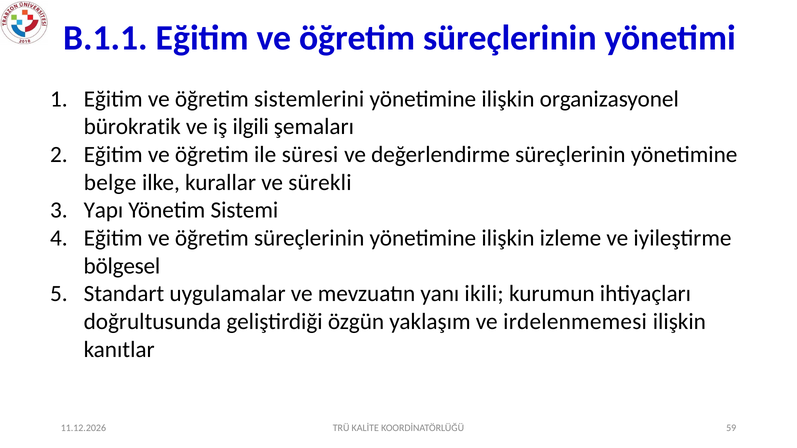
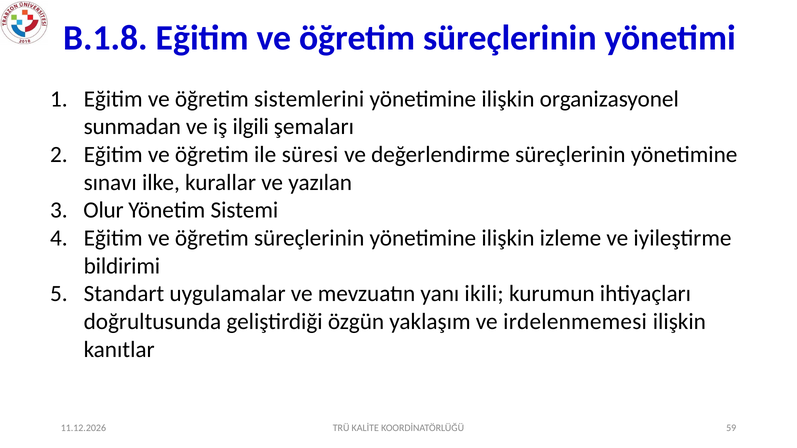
B.1.1: B.1.1 -> B.1.8 (105, 38)
bürokratik: bürokratik -> sunmadan (132, 127)
belge: belge -> sınavı (110, 183)
sürekli: sürekli -> yazılan (320, 183)
Yapı: Yapı -> Olur (104, 210)
bölgesel: bölgesel -> bildirimi (122, 266)
